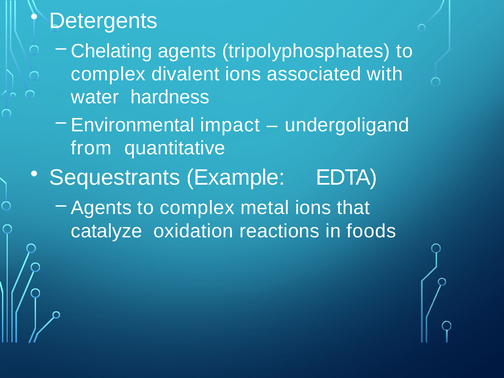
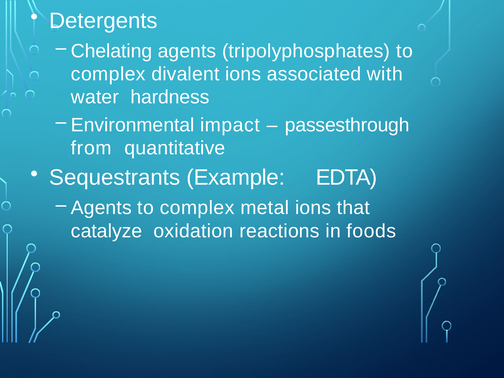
undergoligand: undergoligand -> passesthrough (347, 125)
